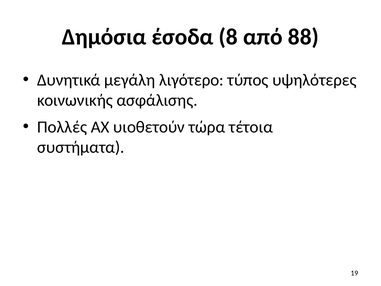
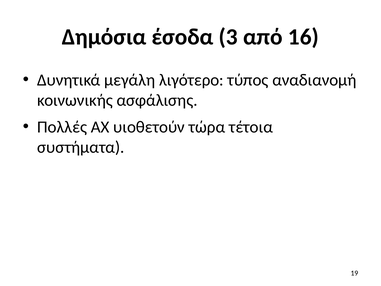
8: 8 -> 3 (228, 37)
88: 88 -> 16 (303, 37)
υψηλότερες: υψηλότερες -> αναδιανομή (314, 80)
